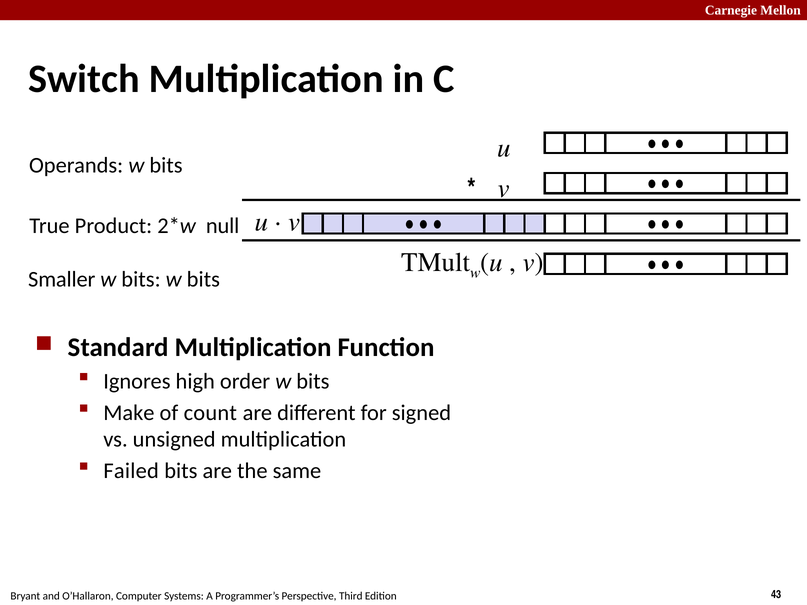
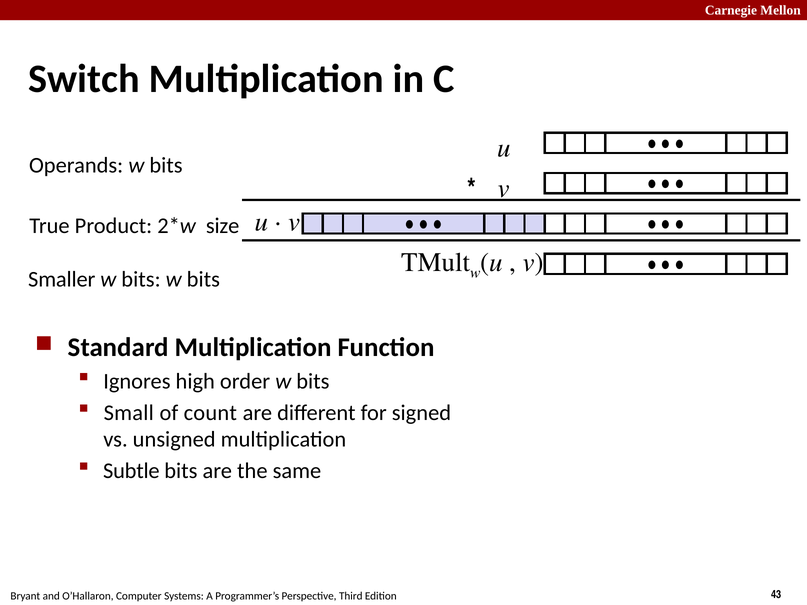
null: null -> size (223, 226)
Make: Make -> Small (129, 413)
Failed: Failed -> Subtle (131, 471)
